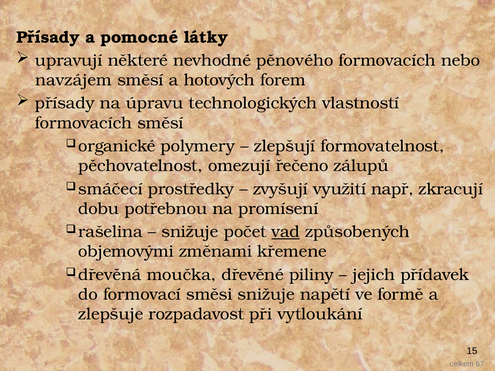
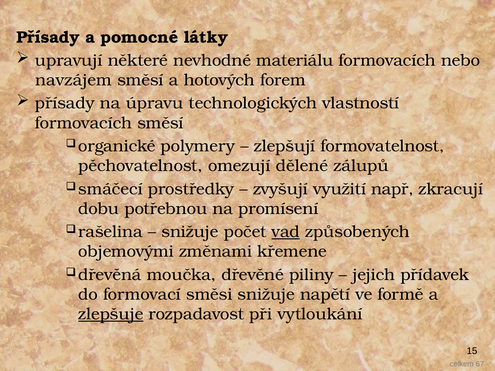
pěnového: pěnového -> materiálu (295, 60)
řečeno: řečeno -> dělené (302, 166)
zlepšuje underline: none -> present (111, 314)
